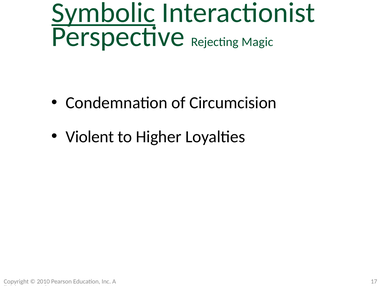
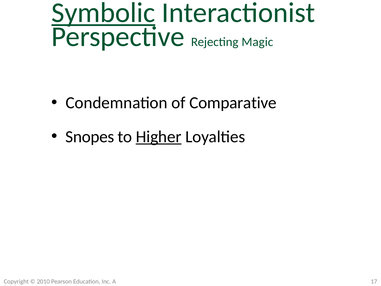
Circumcision: Circumcision -> Comparative (233, 103)
Violent: Violent -> Snopes (90, 137)
Higher underline: none -> present (159, 137)
